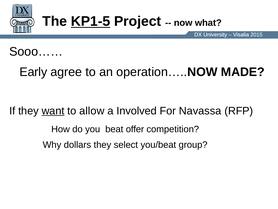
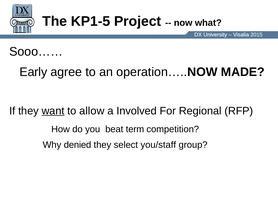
KP1-5 underline: present -> none (91, 21)
Navassa: Navassa -> Regional (200, 111)
offer: offer -> term (135, 129)
dollars: dollars -> denied (78, 144)
you/beat: you/beat -> you/staff (158, 144)
